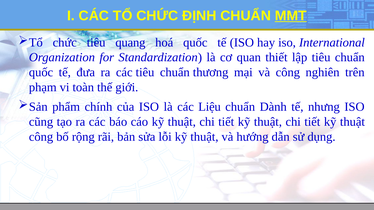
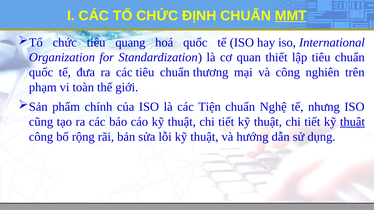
Liệu: Liệu -> Tiện (210, 107)
Dành: Dành -> Nghệ (273, 107)
thuật underline: none -> present (352, 122)
